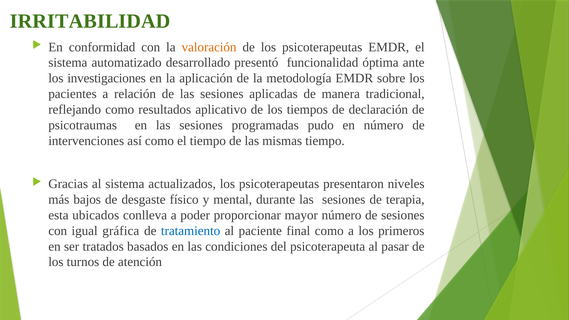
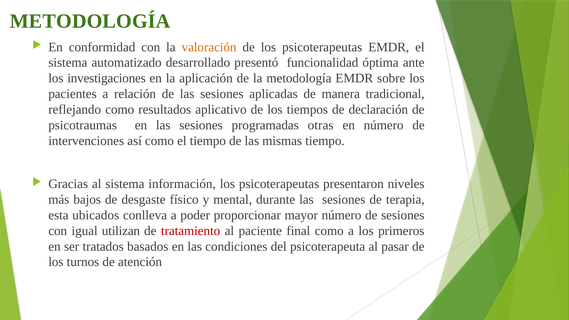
IRRITABILIDAD: IRRITABILIDAD -> METODOLOGÍA (90, 21)
pudo: pudo -> otras (321, 125)
actualizados: actualizados -> información (182, 184)
gráfica: gráfica -> utilizan (121, 231)
tratamiento colour: blue -> red (191, 231)
